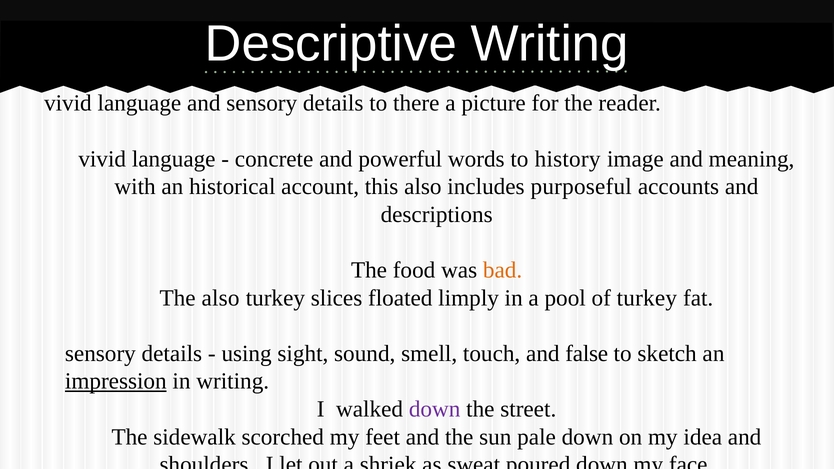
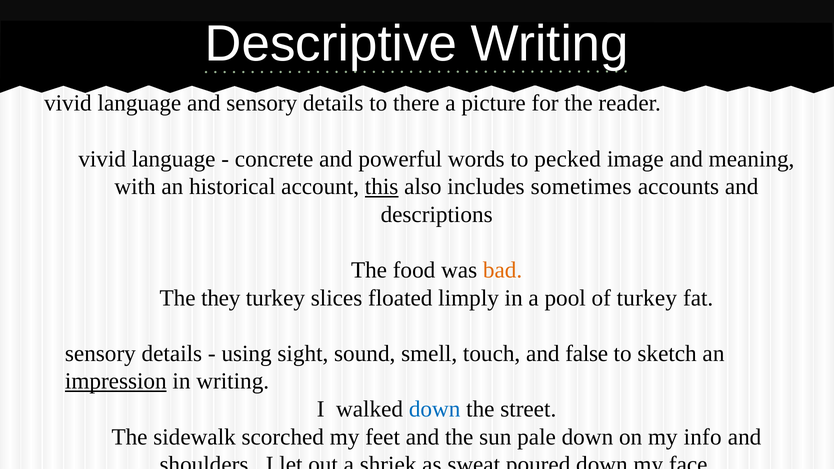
history: history -> pecked (568, 159)
this underline: none -> present (382, 187)
purposeful: purposeful -> sometimes (581, 187)
The also: also -> they (221, 298)
down colour: purple -> blue (435, 409)
idea: idea -> info (703, 437)
